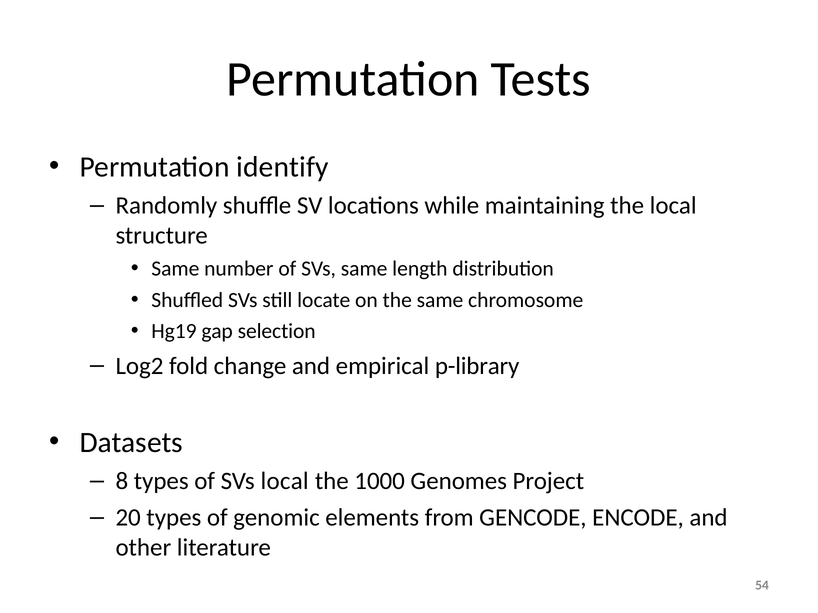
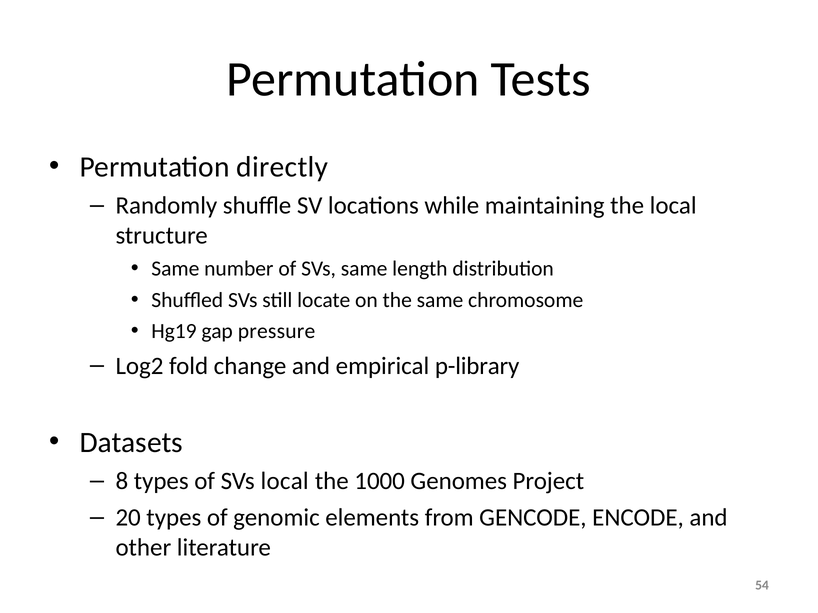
identify: identify -> directly (282, 167)
selection: selection -> pressure (277, 332)
